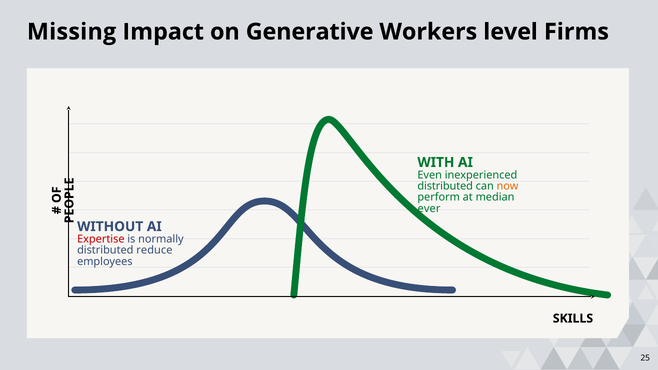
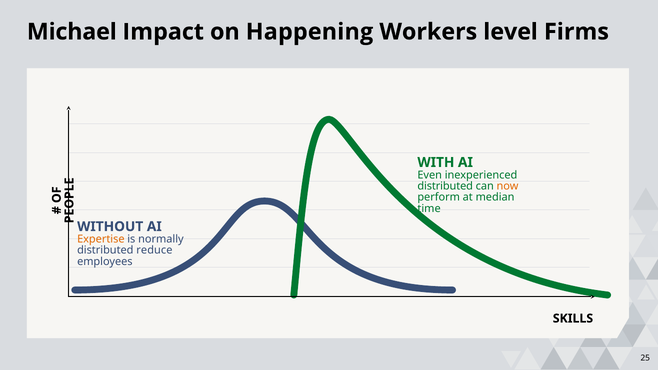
Missing: Missing -> Michael (72, 32)
Generative: Generative -> Happening (309, 32)
ever: ever -> time (429, 209)
Expertise colour: red -> orange (101, 239)
